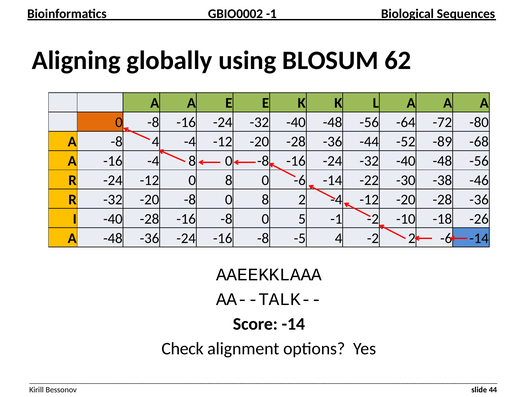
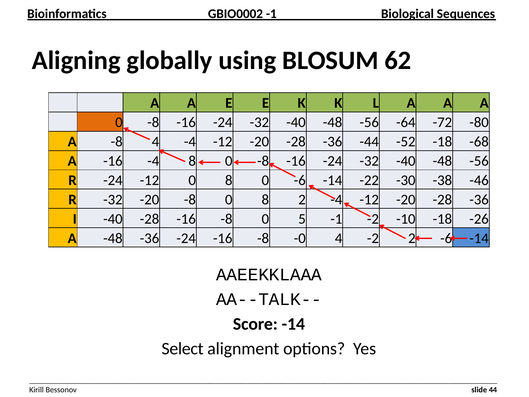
-52 -89: -89 -> -18 (442, 142)
-5: -5 -> -0 (300, 238)
Check: Check -> Select (183, 349)
